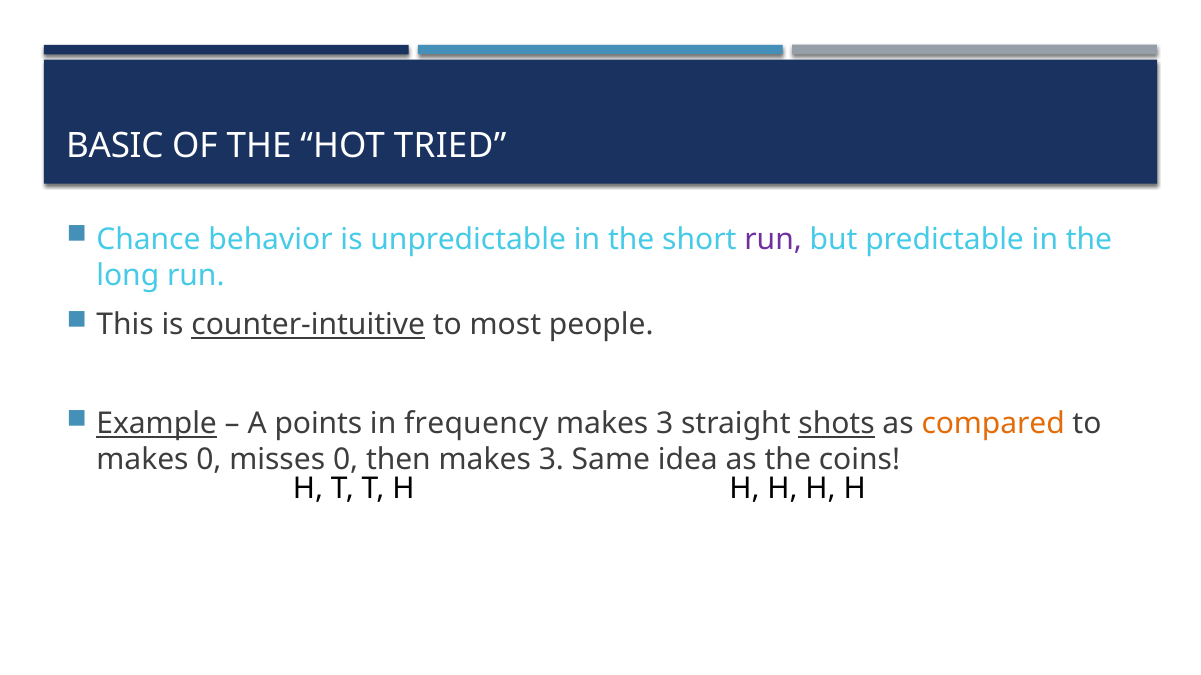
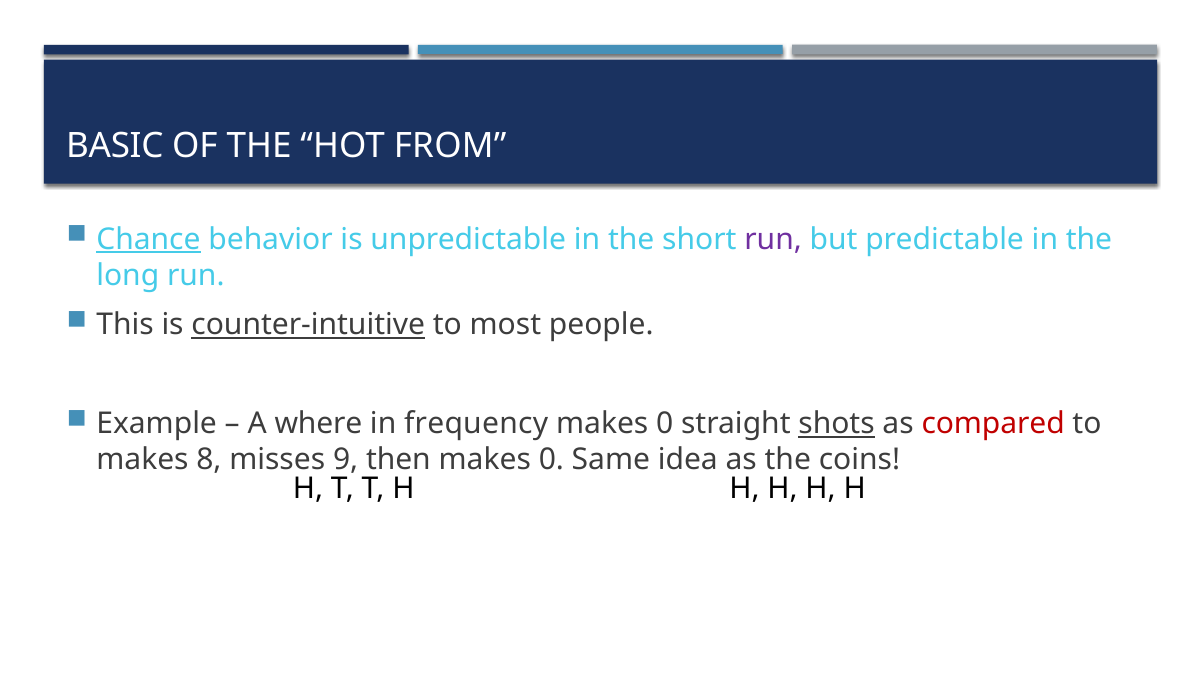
TRIED: TRIED -> FROM (450, 146)
Chance underline: none -> present (148, 239)
Example underline: present -> none (157, 424)
points: points -> where (318, 424)
3: 3 -> 0 (665, 424)
compared colour: orange -> red (993, 424)
makes 0: 0 -> 8 (209, 460)
misses 0: 0 -> 9 (346, 460)
then makes 3: 3 -> 0 (551, 460)
